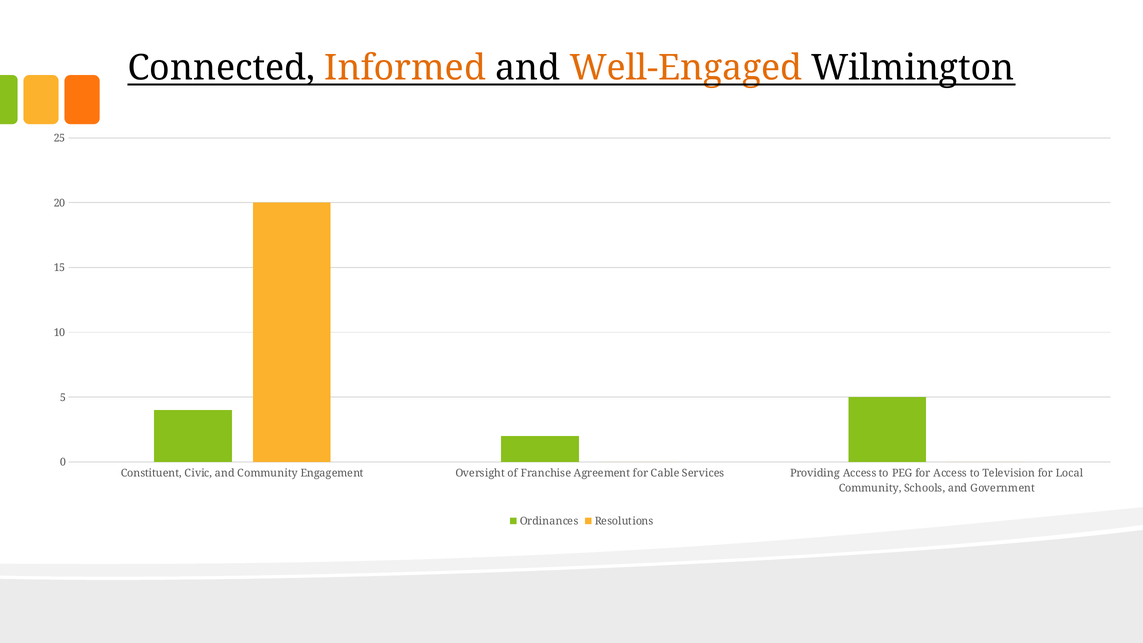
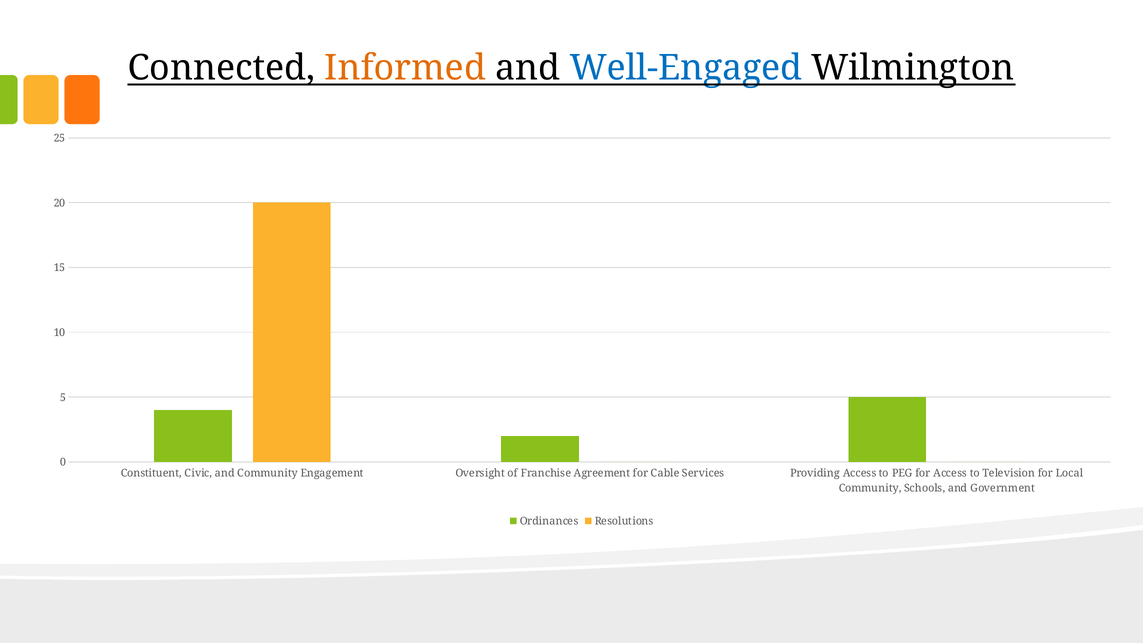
Well-Engaged colour: orange -> blue (686, 68)
